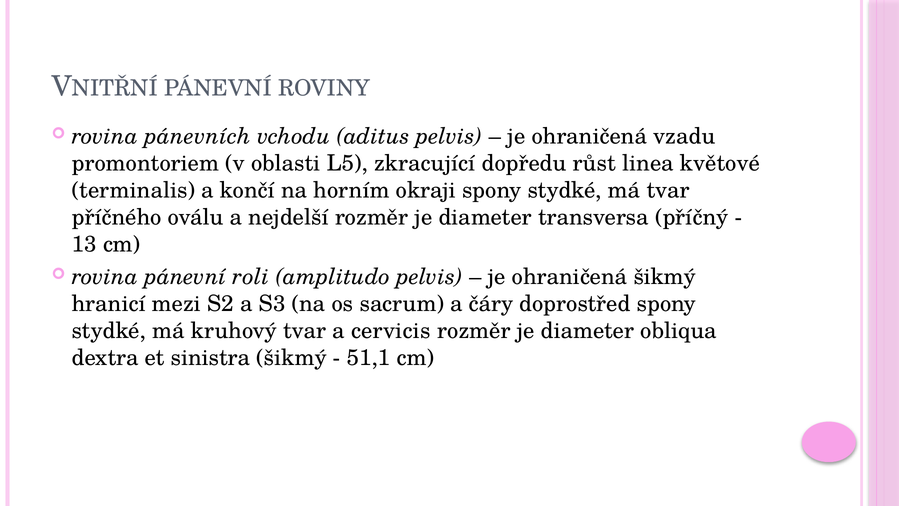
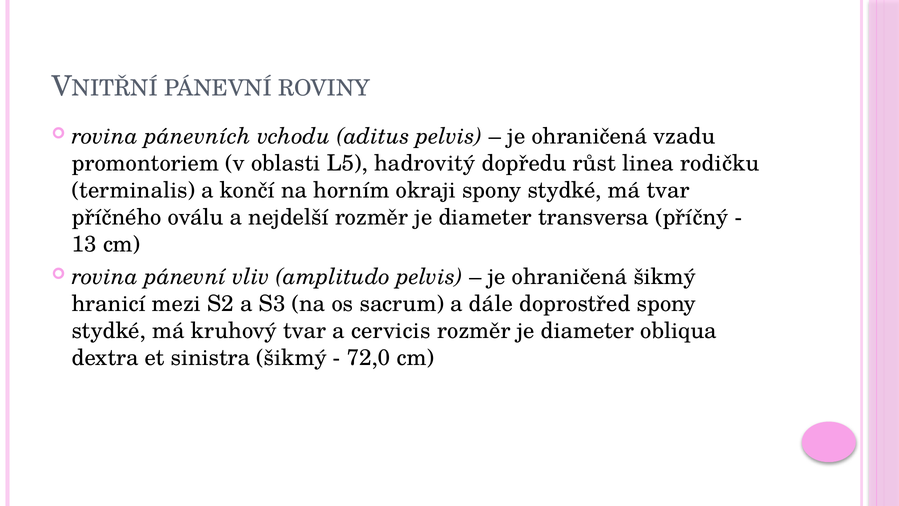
zkracující: zkracující -> hadrovitý (425, 163)
květové: květové -> rodičku (720, 163)
roli: roli -> vliv (251, 277)
čáry: čáry -> dále (491, 304)
51,1: 51,1 -> 72,0 (369, 358)
